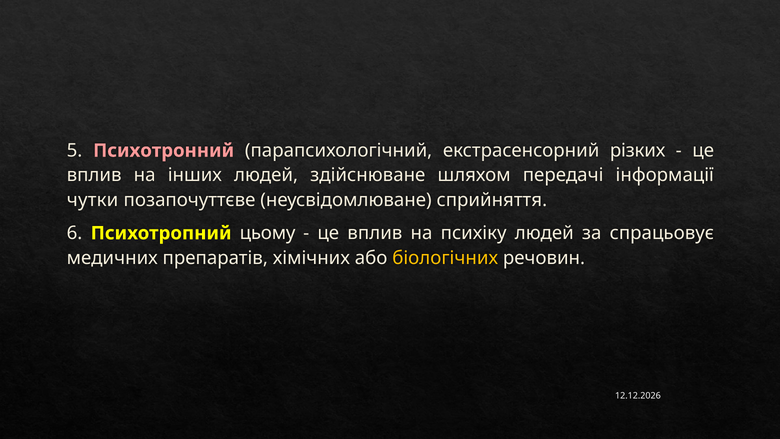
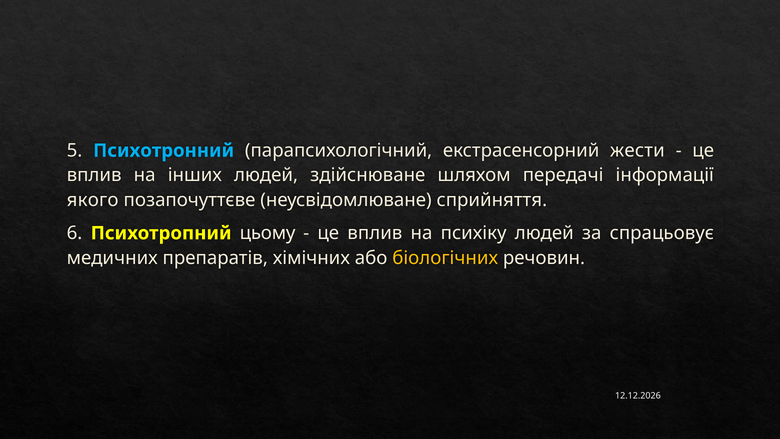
Психотронний colour: pink -> light blue (164, 151)
різких: різких -> жести (637, 151)
чутки: чутки -> якого (93, 200)
